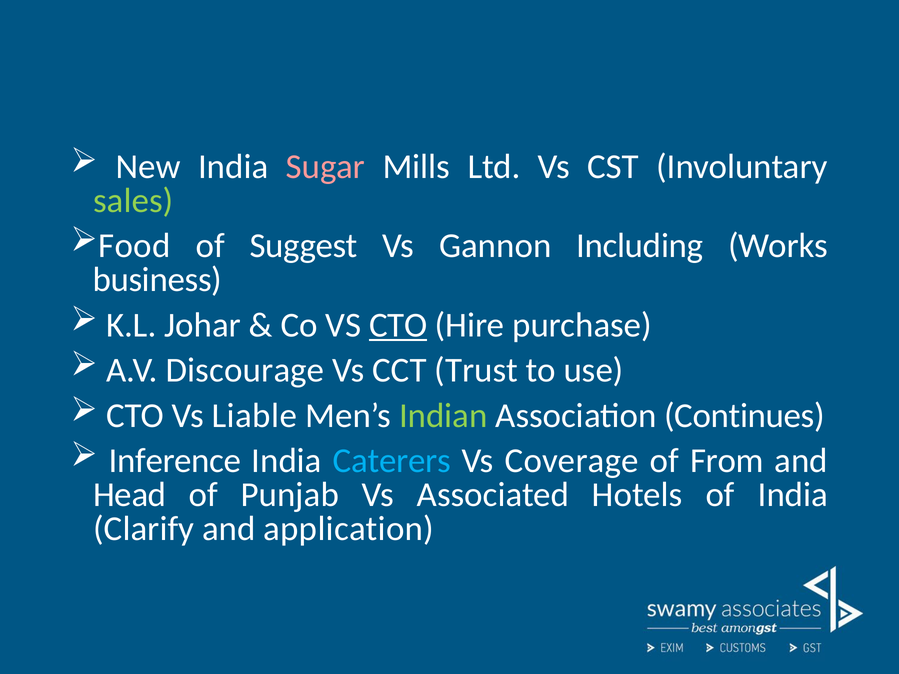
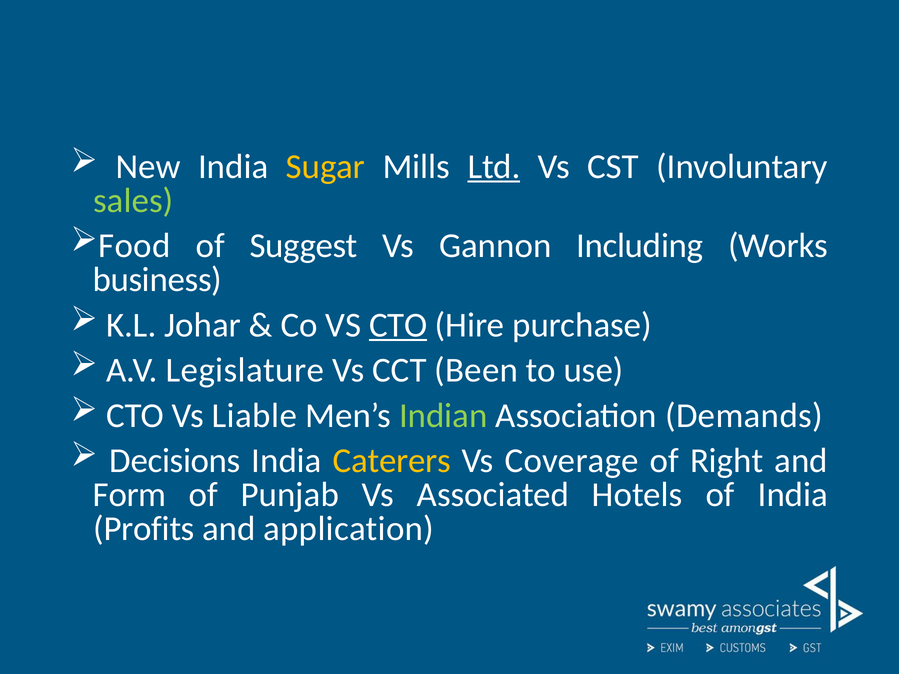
Sugar colour: pink -> yellow (325, 167)
Ltd underline: none -> present (494, 167)
Discourage: Discourage -> Legislature (245, 370)
Trust: Trust -> Been (476, 370)
Continues: Continues -> Demands (744, 416)
Inference: Inference -> Decisions (175, 461)
Caterers colour: light blue -> yellow (392, 461)
From: From -> Right (727, 461)
Head: Head -> Form (130, 495)
Clarify: Clarify -> Profits (144, 529)
